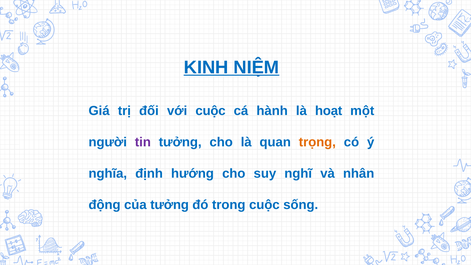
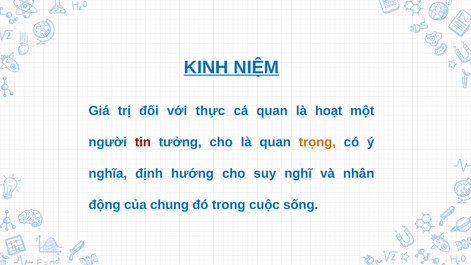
với cuộc: cuộc -> thực (210, 111)
cá hành: hành -> quan (272, 111)
tin colour: purple -> red (143, 142)
của tưởng: tưởng -> chung (170, 205)
